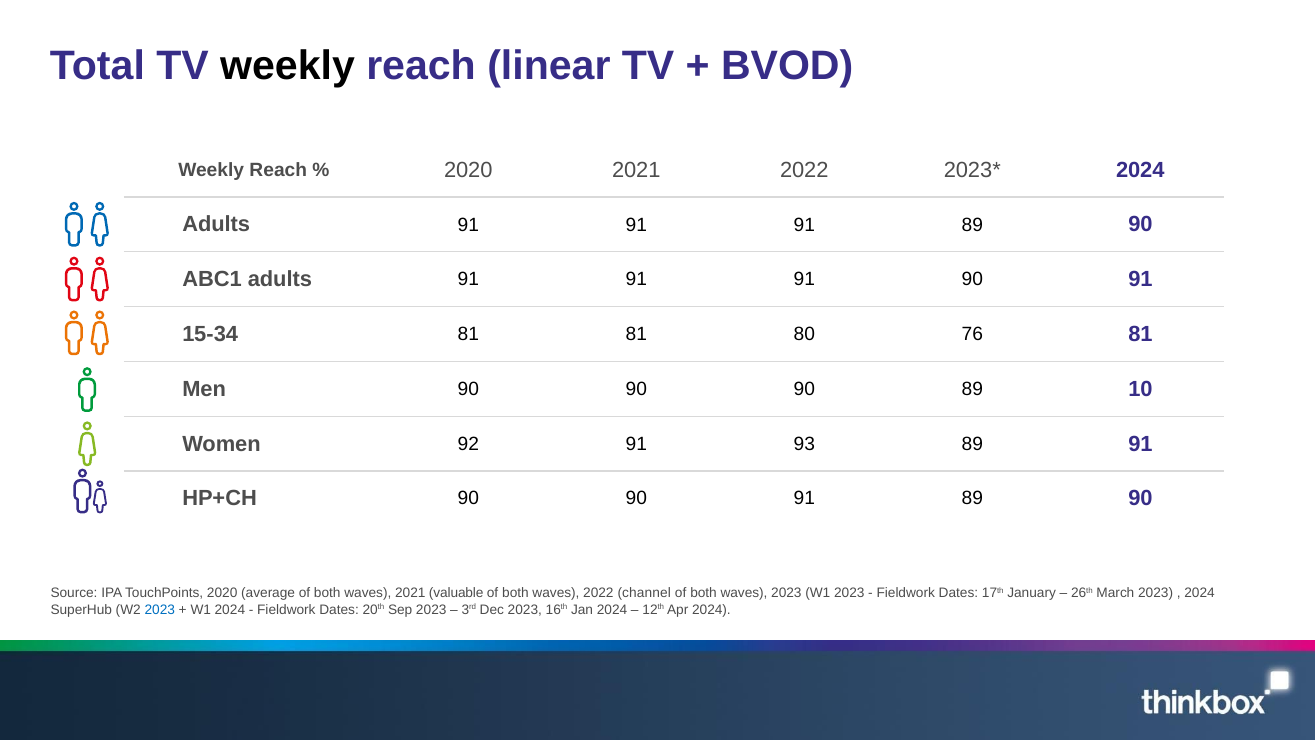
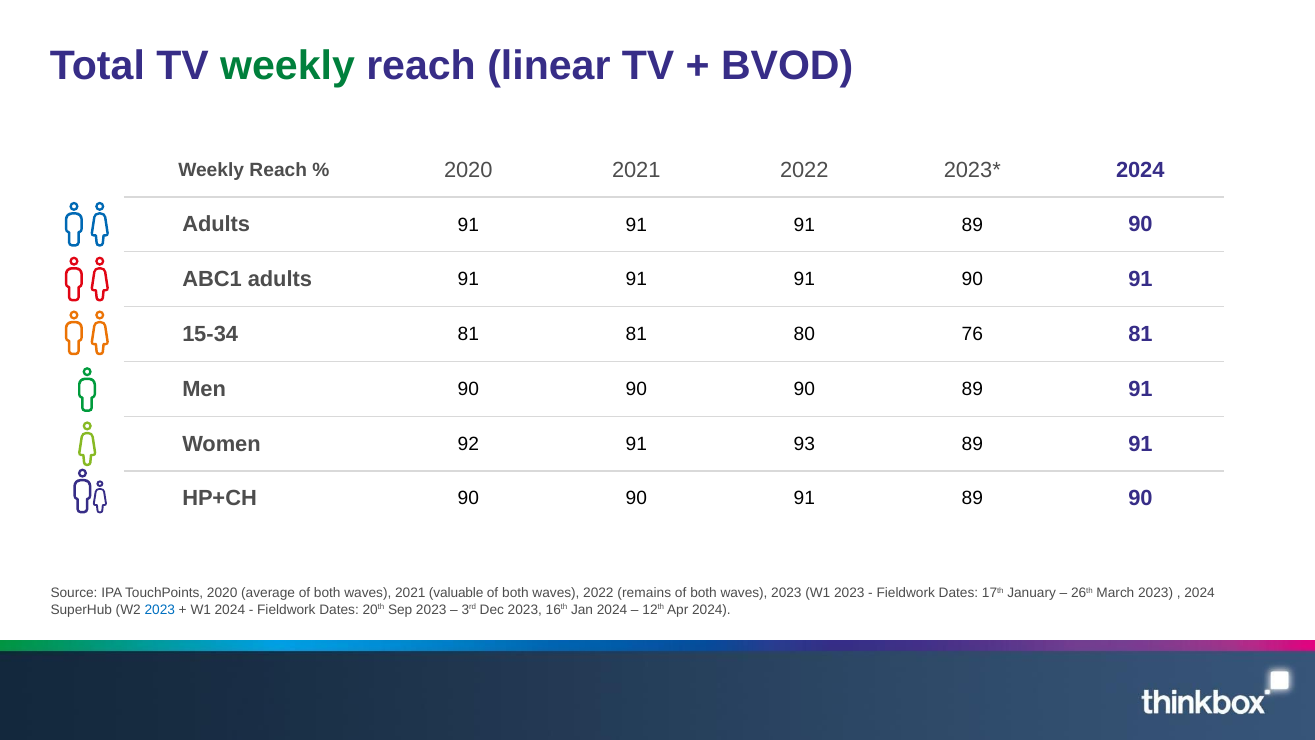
weekly colour: black -> green (287, 66)
90 89 10: 10 -> 91 (1140, 389)
channel: channel -> remains (644, 593)
